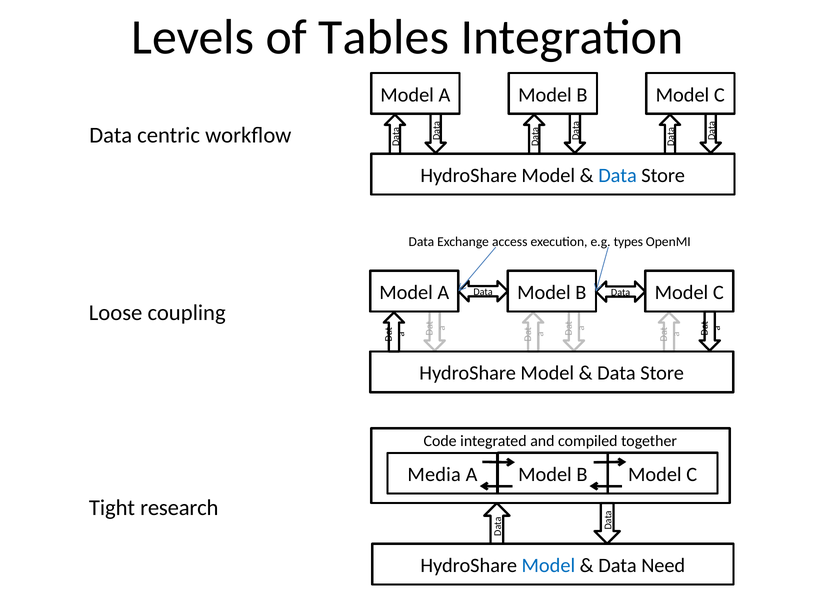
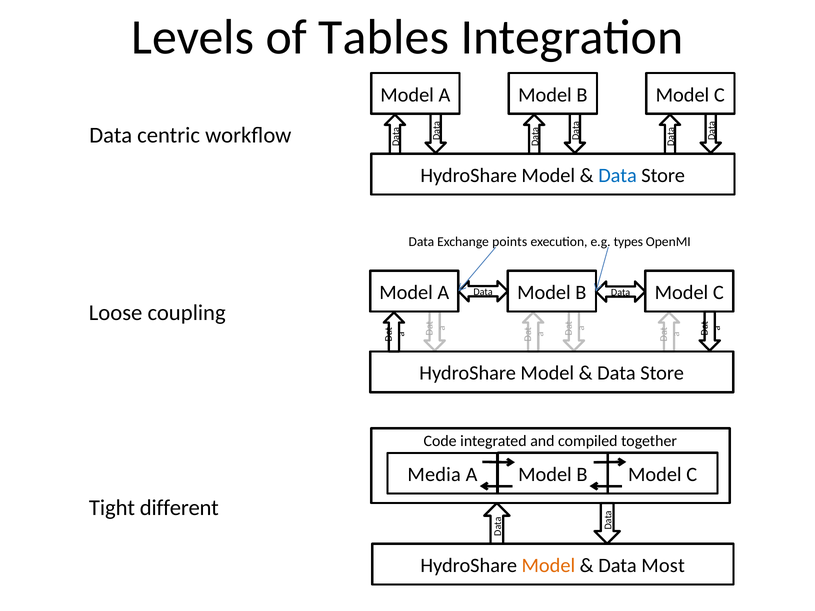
access: access -> points (510, 242)
research: research -> different (179, 508)
Model colour: blue -> orange (548, 566)
Need: Need -> Most (663, 566)
